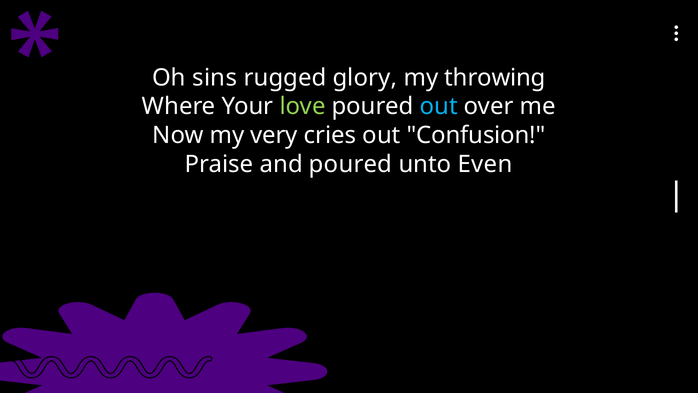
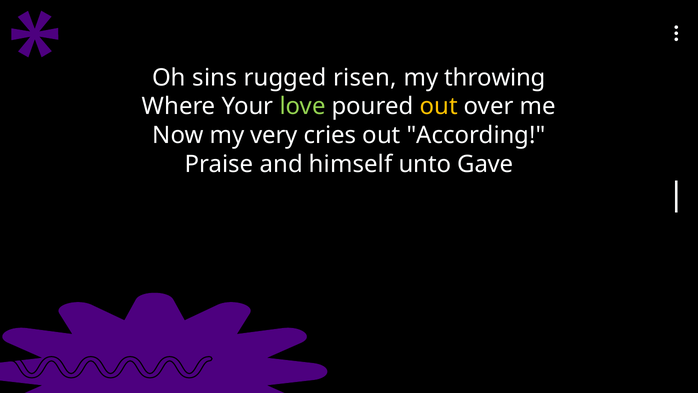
glory: glory -> risen (365, 78)
out colour: light blue -> yellow (439, 106)
Confusion: Confusion -> According (476, 135)
and poured: poured -> himself (351, 164)
Even: Even -> Gave (485, 164)
